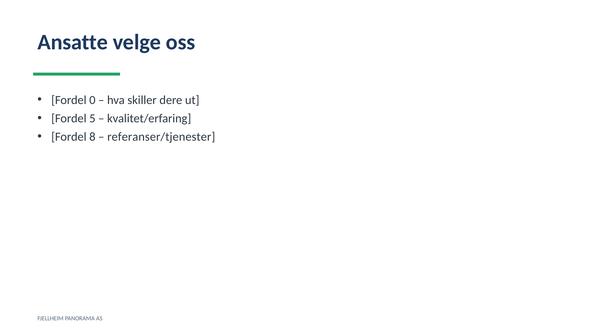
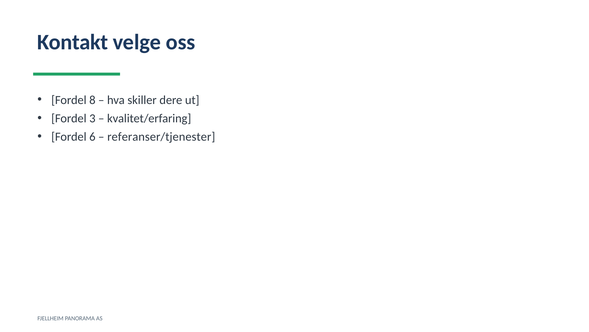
Ansatte: Ansatte -> Kontakt (73, 42)
0: 0 -> 8 (92, 100)
5: 5 -> 3 (92, 118)
8: 8 -> 6 (92, 137)
